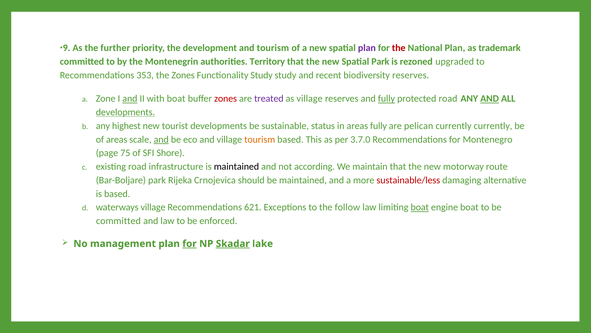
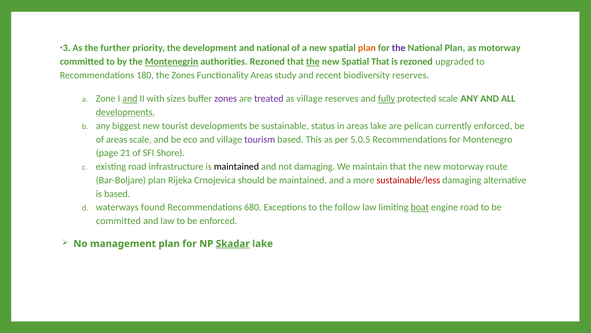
9: 9 -> 3 (67, 48)
and tourism: tourism -> national (273, 48)
plan colour: purple -> orange (367, 48)
the colour: red -> purple (399, 48)
as trademark: trademark -> motorway (500, 48)
Montenegrin underline: none -> present (172, 62)
authorities Territory: Territory -> Rezoned (267, 62)
the underline: none -> present (313, 62)
Spatial Park: Park -> That (380, 62)
353: 353 -> 180 (145, 75)
Functionality Study: Study -> Areas (262, 75)
with boat: boat -> sizes (176, 99)
zones colour: red -> purple (226, 99)
protected road: road -> scale (448, 99)
AND underline: present -> none (490, 99)
highest: highest -> biggest (126, 126)
areas fully: fully -> lake (378, 126)
currently currently: currently -> enforced (493, 126)
and underline: present -> none (161, 139)
tourism colour: orange -> purple (260, 139)
3.7.0: 3.7.0 -> 5.0.5 (360, 139)
75: 75 -> 21 (125, 153)
not according: according -> damaging (315, 166)
Bar-Boljare park: park -> plan (157, 180)
waterways village: village -> found (153, 207)
621: 621 -> 680 (253, 207)
engine boat: boat -> road (469, 207)
for underline: present -> none (190, 243)
